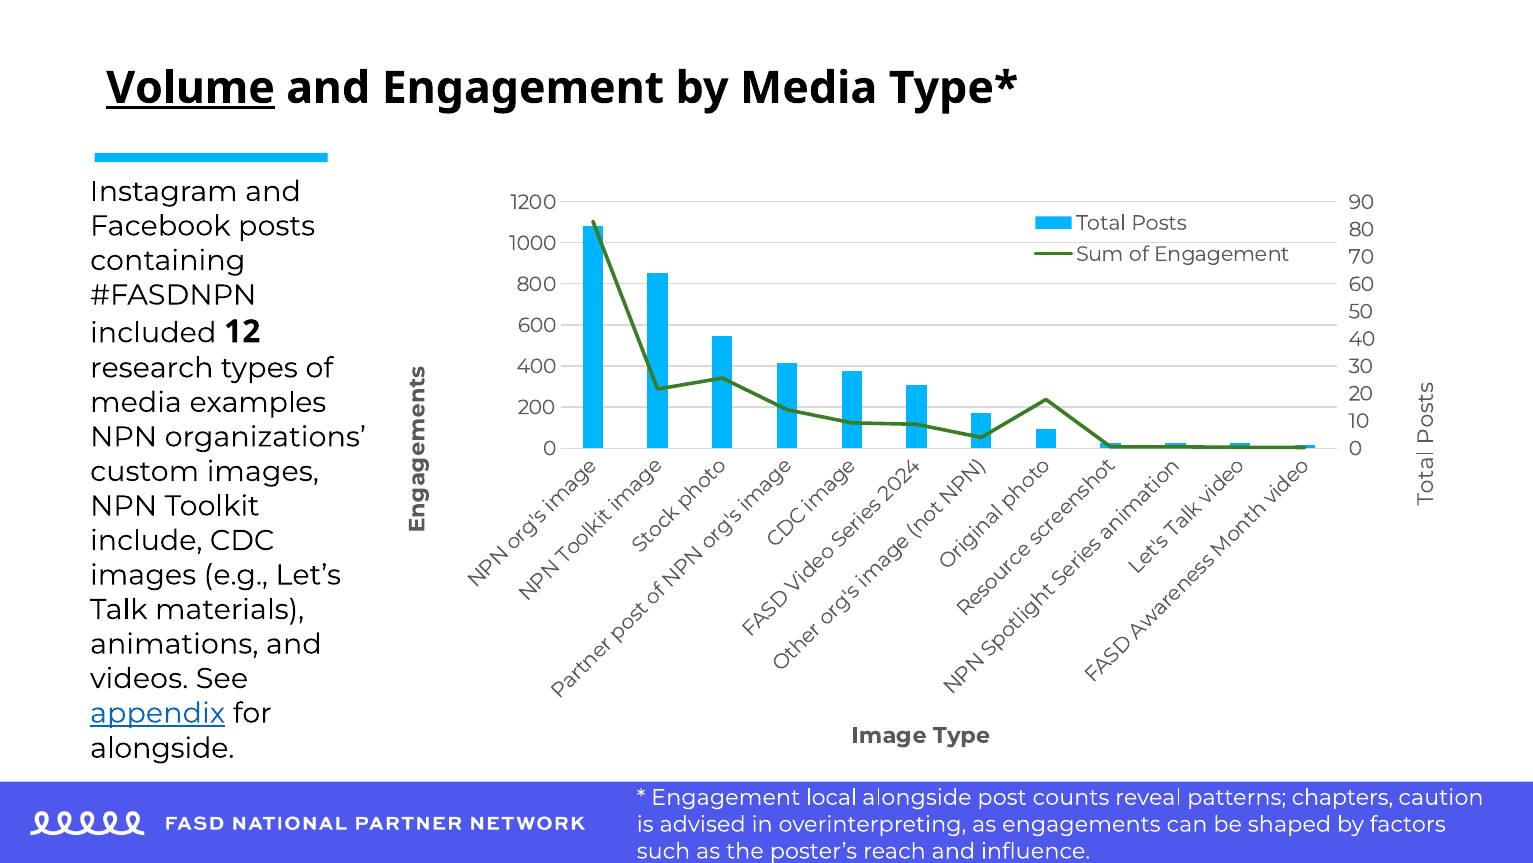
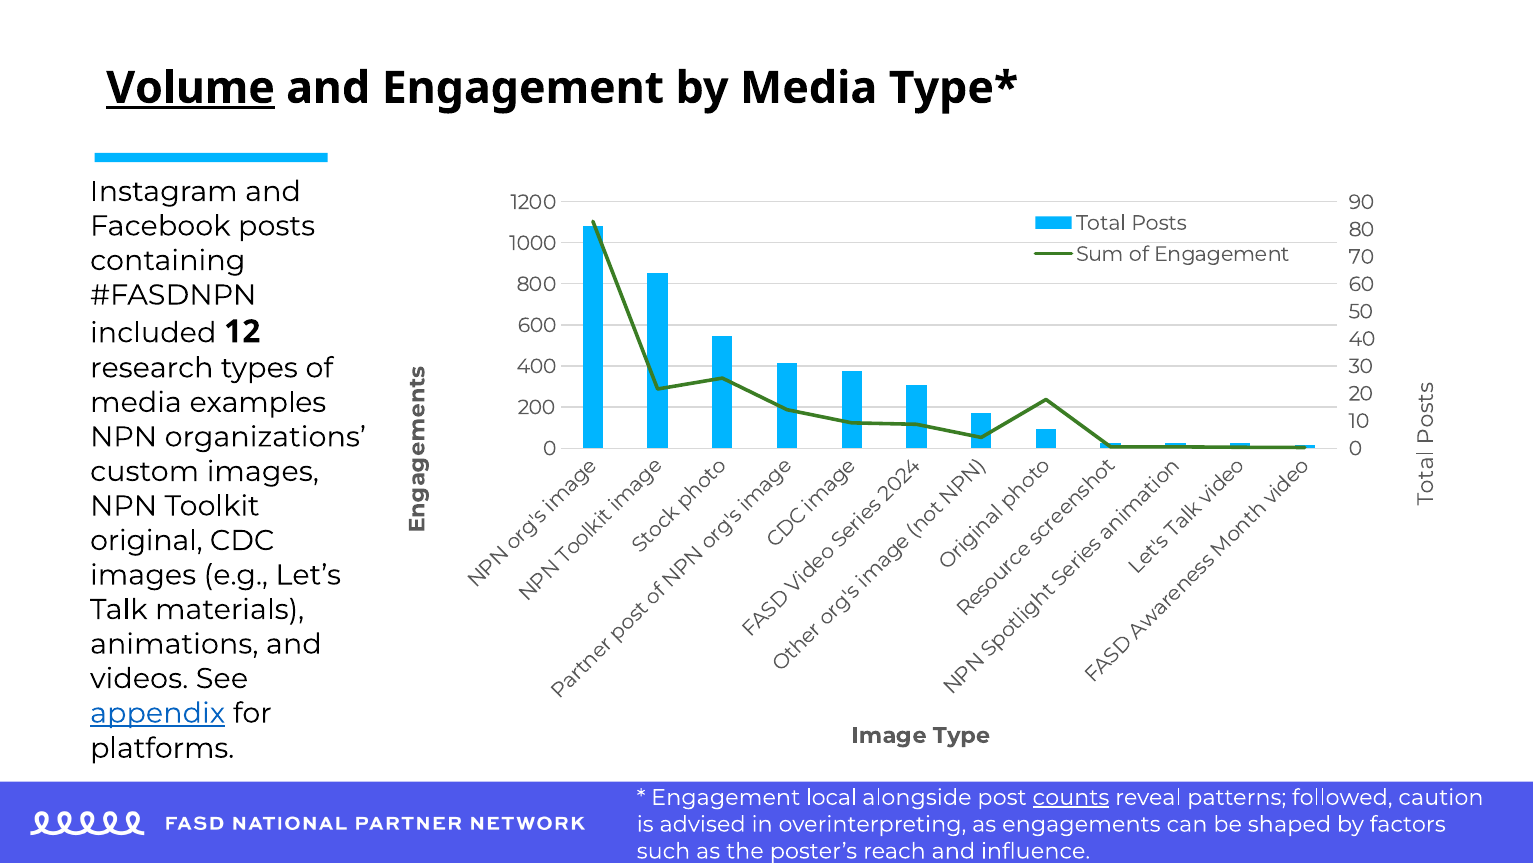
include: include -> original (146, 540)
alongside: alongside -> platforms (162, 748)
counts underline: none -> present (1071, 797)
chapters: chapters -> followed (1342, 797)
